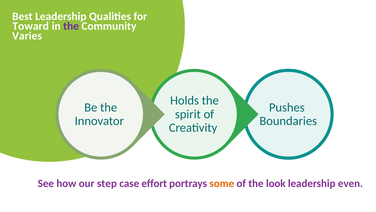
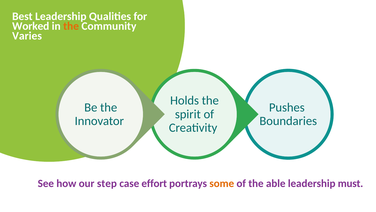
Toward: Toward -> Worked (31, 26)
the colour: purple -> orange (71, 26)
look: look -> able (276, 183)
even: even -> must (350, 183)
